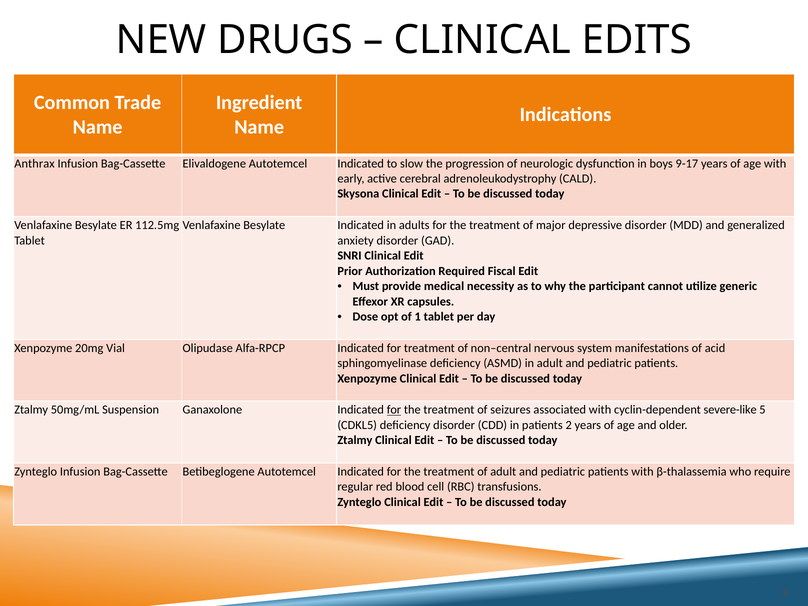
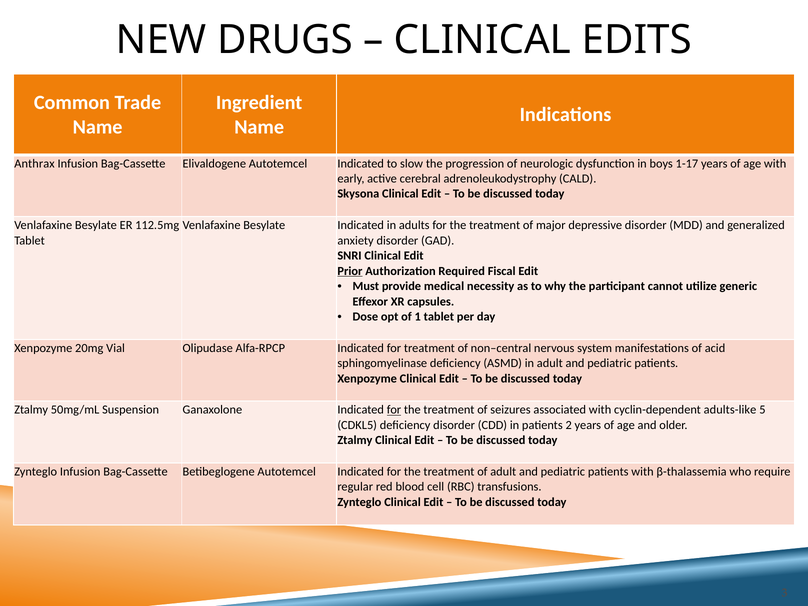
9-17: 9-17 -> 1-17 (687, 163)
Prior underline: none -> present (350, 271)
severe-like: severe-like -> adults-like (730, 410)
